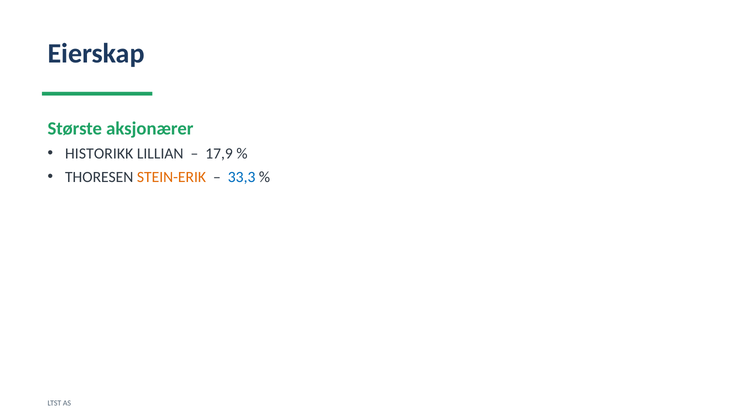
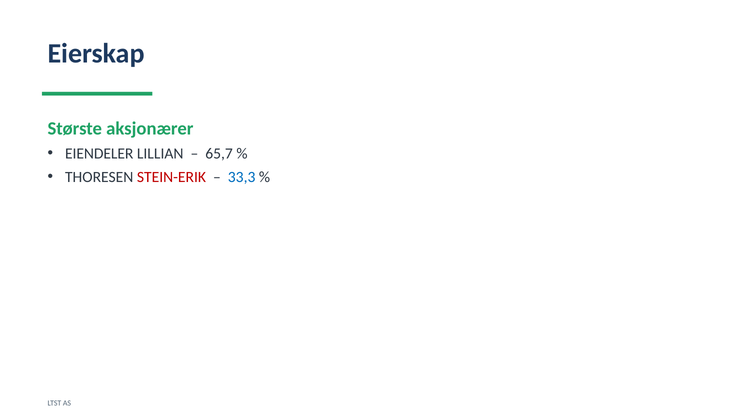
HISTORIKK: HISTORIKK -> EIENDELER (99, 154)
17,9: 17,9 -> 65,7 (219, 154)
STEIN-ERIK colour: orange -> red (171, 177)
